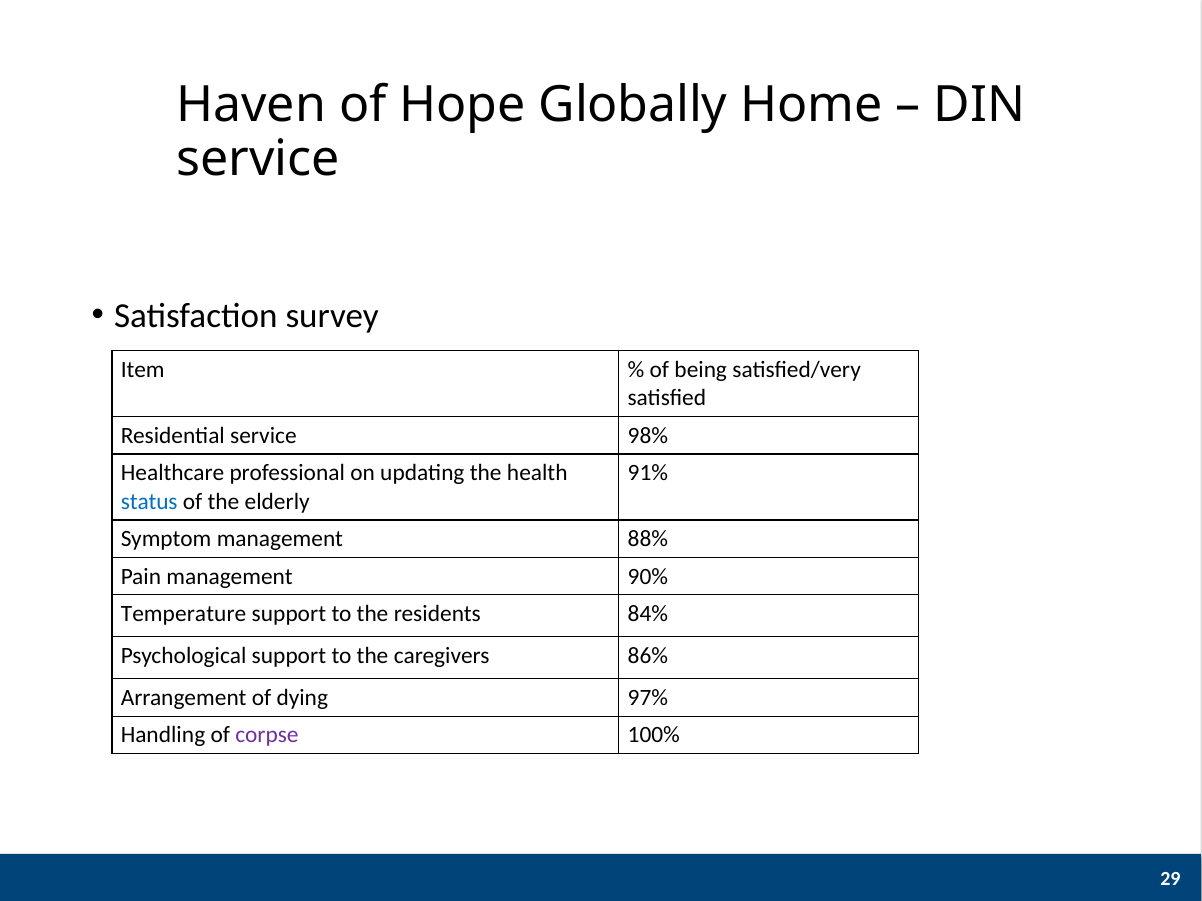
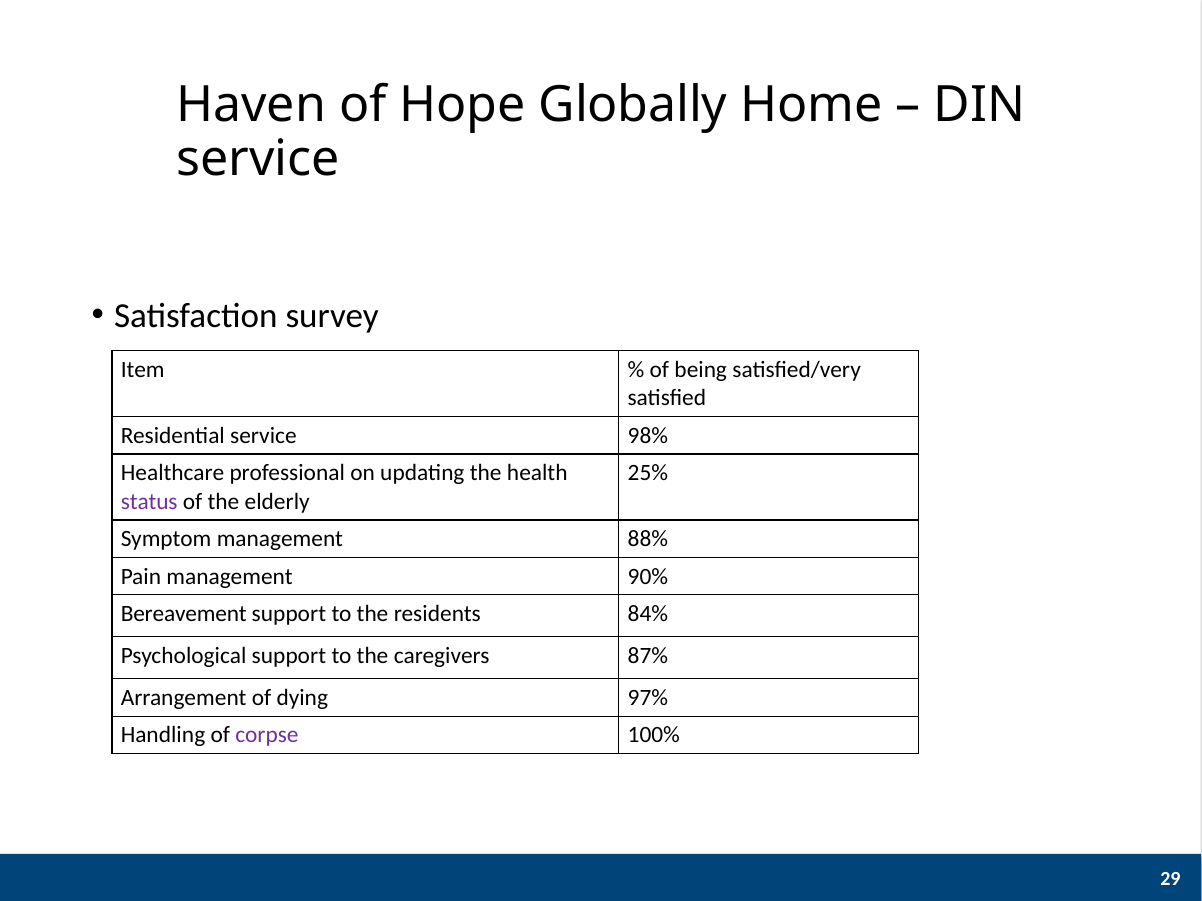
91%: 91% -> 25% (648, 473)
status colour: blue -> purple (149, 502)
Temperature: Temperature -> Bereavement (184, 614)
86%: 86% -> 87% (648, 656)
